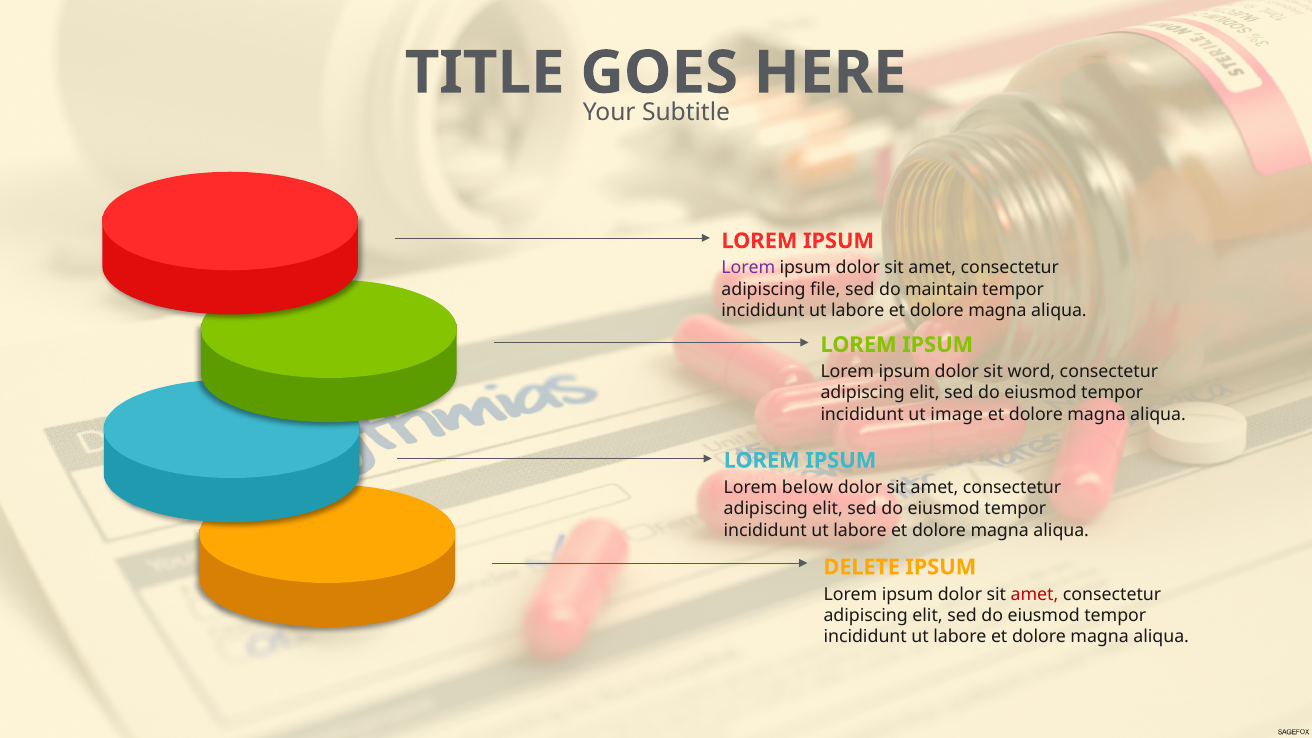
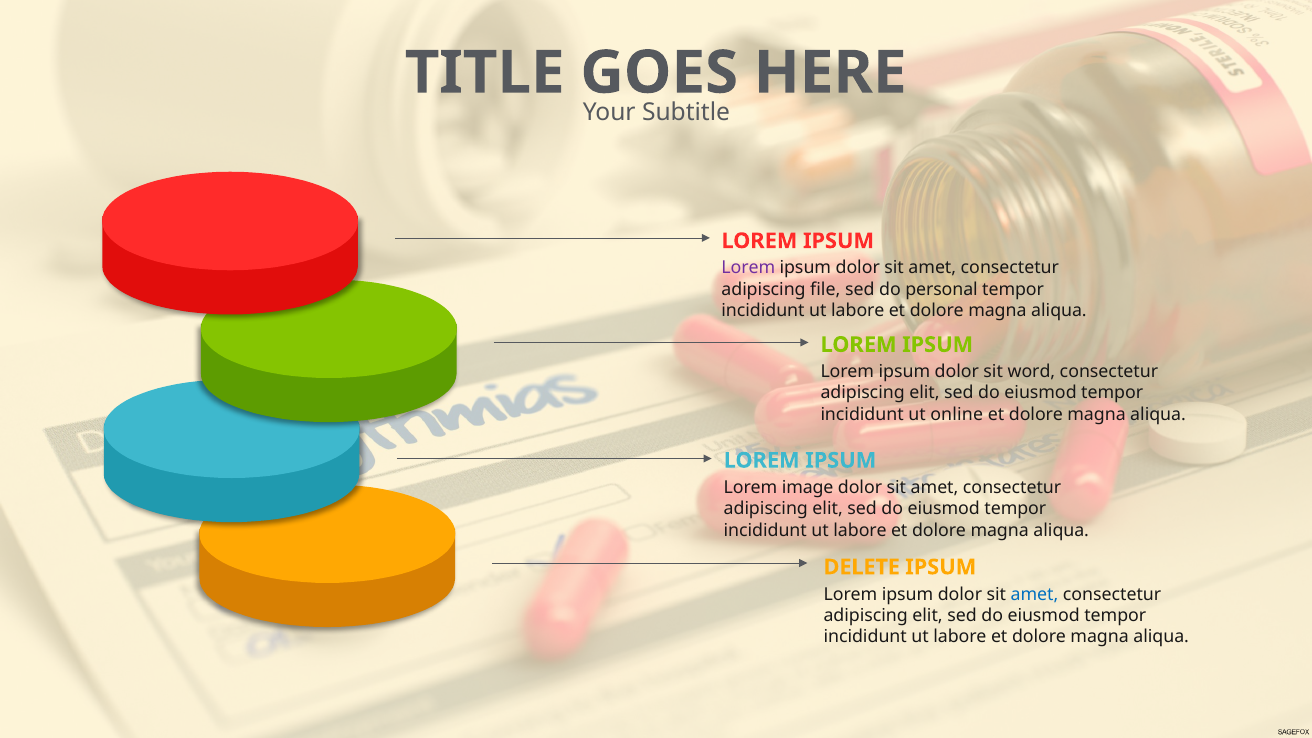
maintain: maintain -> personal (942, 289)
image: image -> online (957, 414)
below: below -> image (808, 487)
amet colour: red -> blue (1034, 594)
